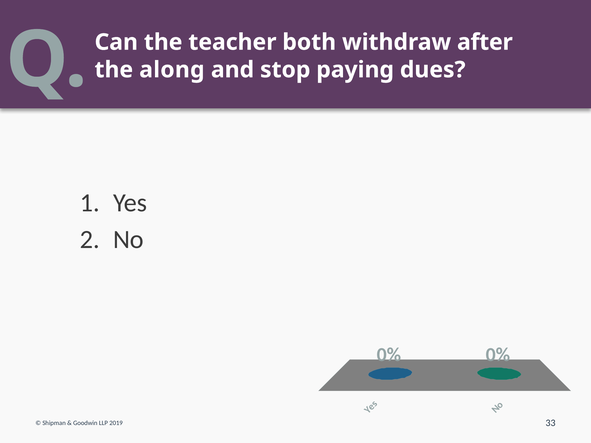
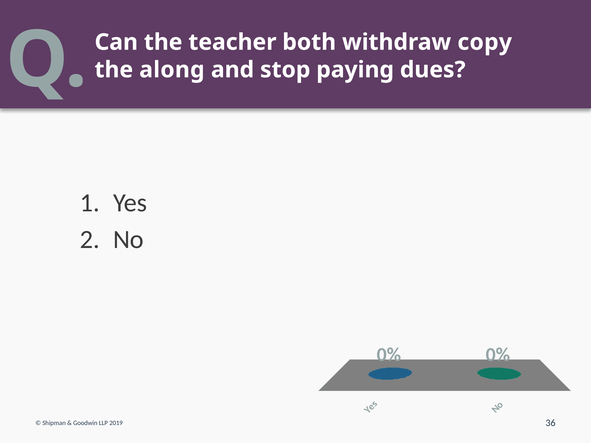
after: after -> copy (485, 42)
33: 33 -> 36 (551, 423)
